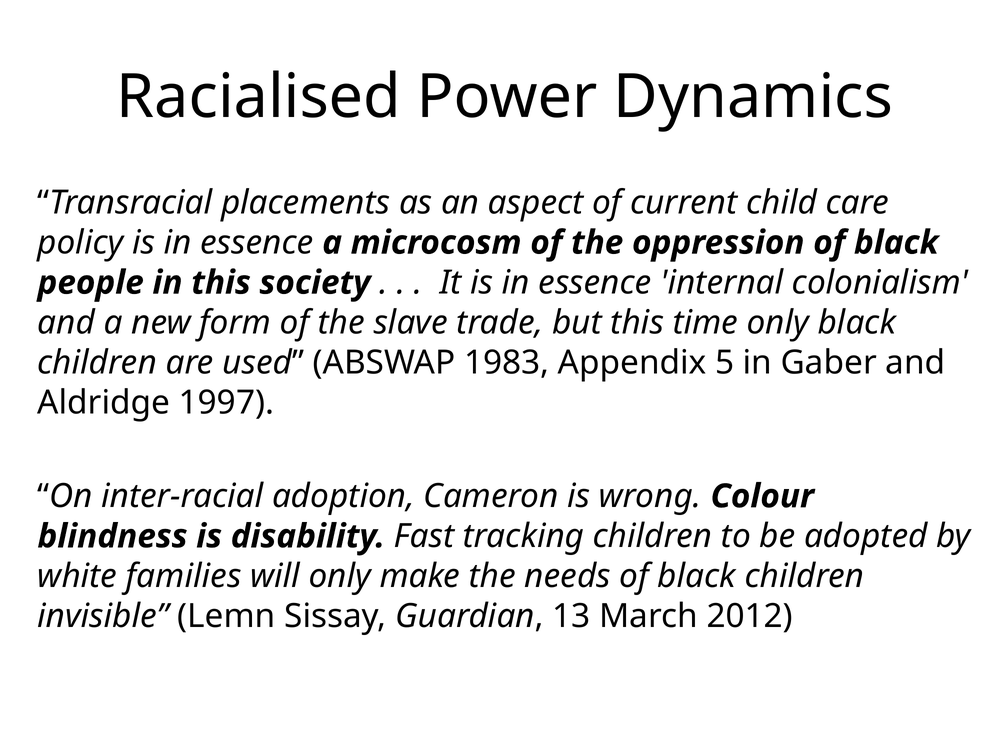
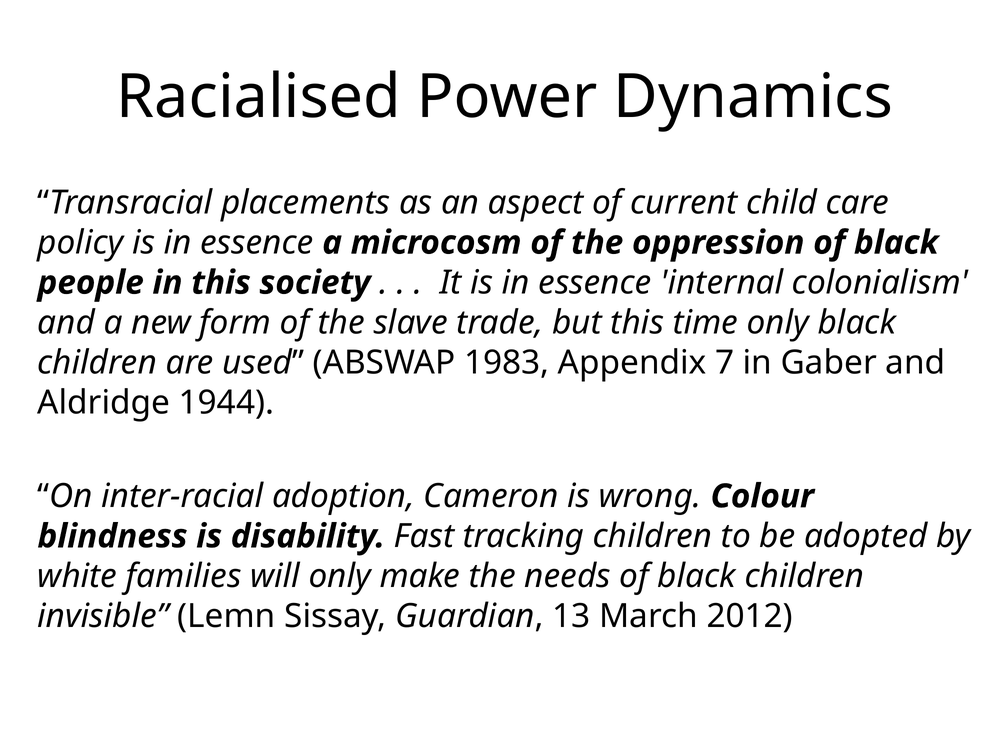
5: 5 -> 7 (725, 363)
1997: 1997 -> 1944 (226, 403)
